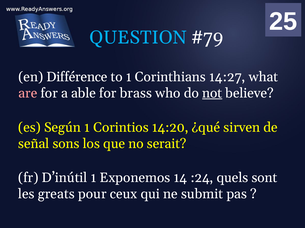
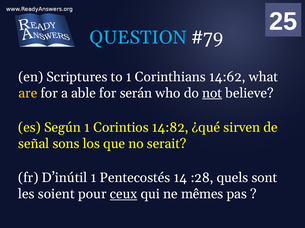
Différence: Différence -> Scriptures (77, 77)
14:27: 14:27 -> 14:62 (227, 77)
are colour: pink -> yellow (28, 93)
brass: brass -> serán (136, 93)
14:20: 14:20 -> 14:82 (170, 128)
Exponemos: Exponemos -> Pentecostés (135, 178)
:24: :24 -> :28 (202, 178)
greats: greats -> soient (56, 195)
ceux underline: none -> present (124, 195)
submit: submit -> mêmes (202, 195)
